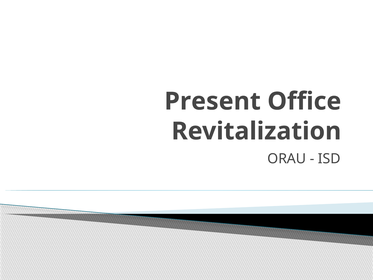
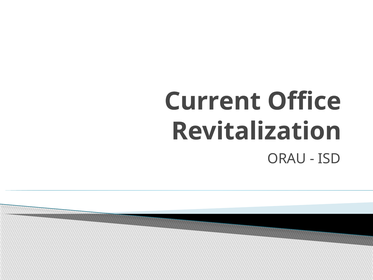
Present: Present -> Current (213, 101)
